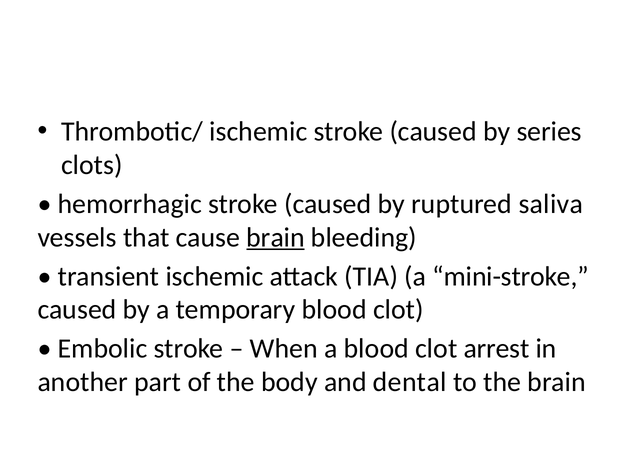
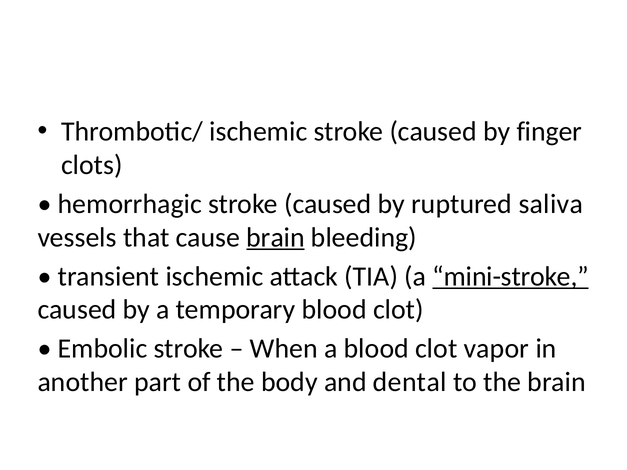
series: series -> finger (549, 132)
mini-stroke underline: none -> present (511, 276)
arrest: arrest -> vapor (496, 349)
